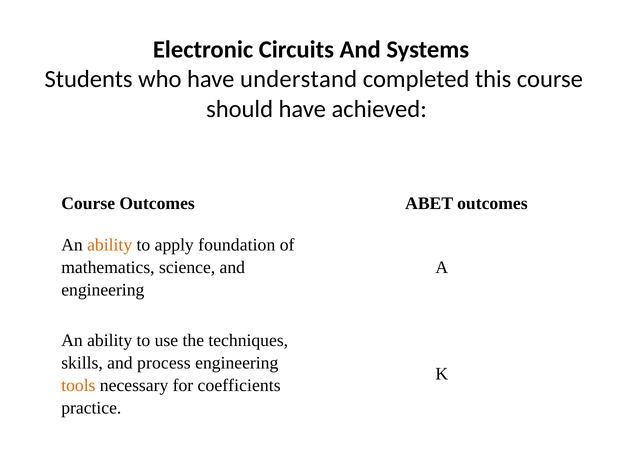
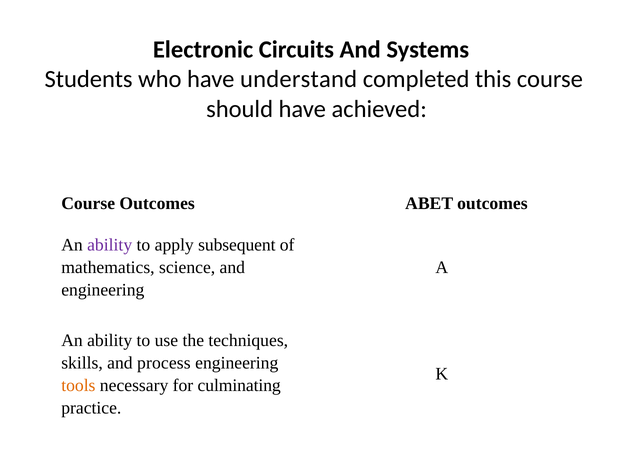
ability colour: orange -> purple (110, 245)
foundation: foundation -> subsequent (237, 245)
coefficients: coefficients -> culminating (239, 385)
